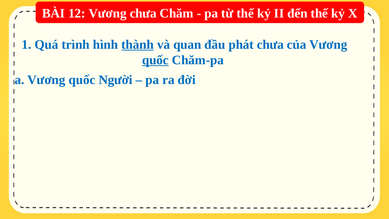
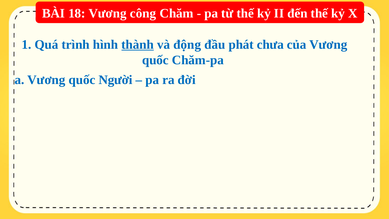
12: 12 -> 18 (77, 13)
Vương chưa: chưa -> công (143, 13)
quan: quan -> động (187, 44)
quốc underline: present -> none (155, 60)
